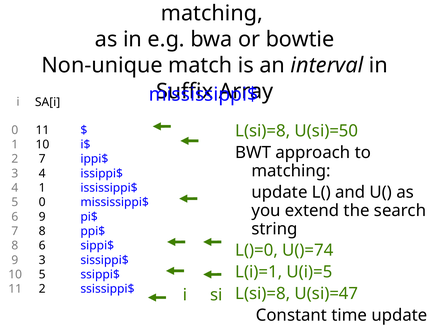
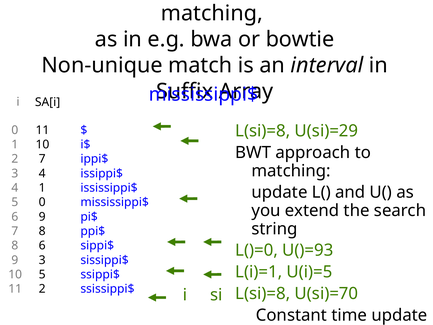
U(si)=50: U(si)=50 -> U(si)=29 (326, 131)
U()=74: U()=74 -> U()=93 (308, 250)
U(si)=47: U(si)=47 -> U(si)=70 (326, 293)
